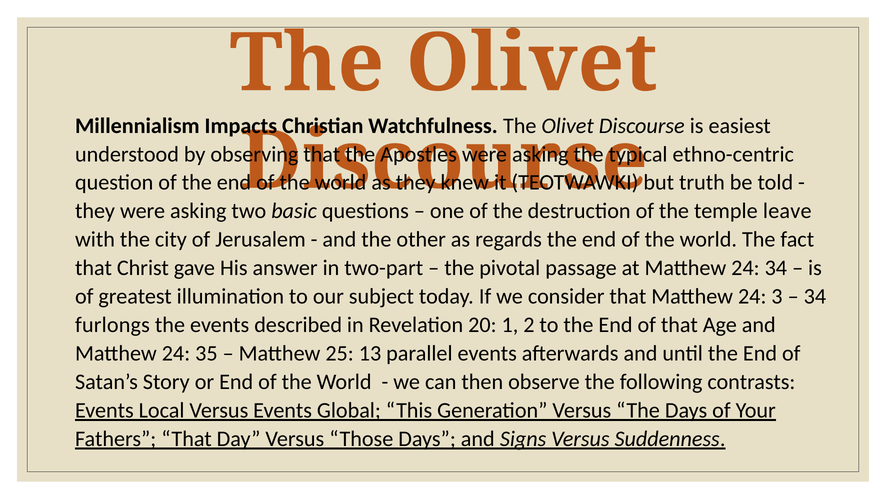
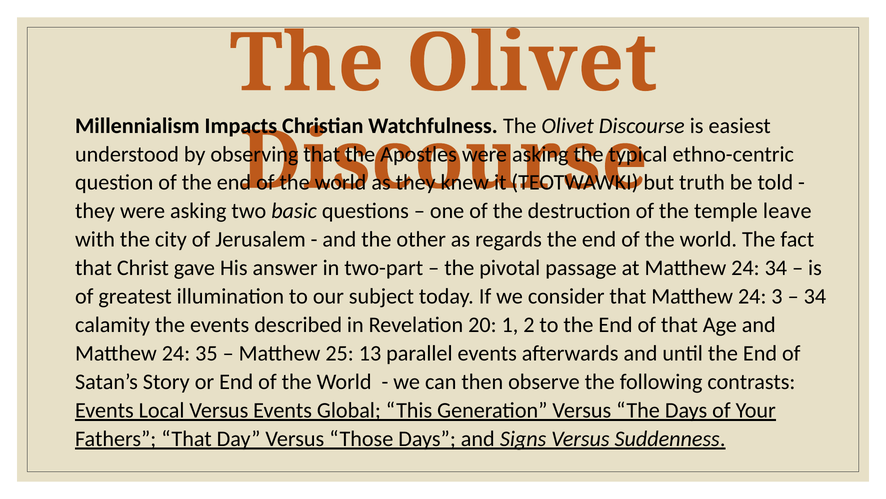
furlongs: furlongs -> calamity (113, 325)
